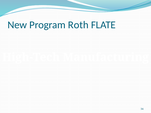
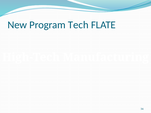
Roth: Roth -> Tech (78, 25)
